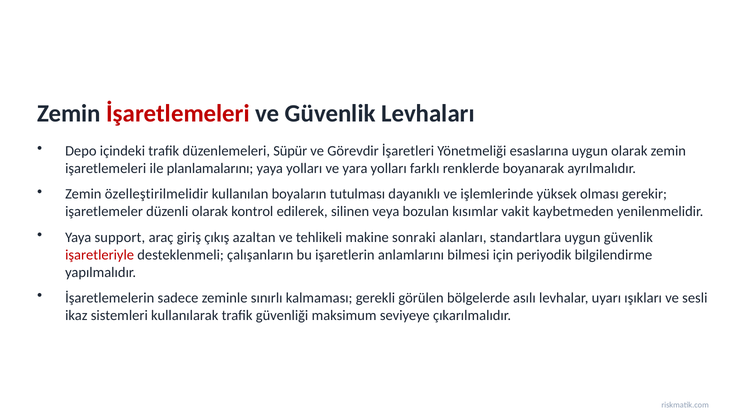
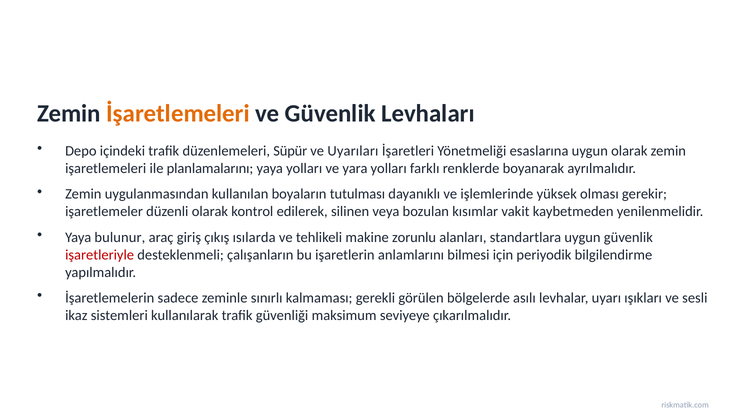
İşaretlemeleri colour: red -> orange (178, 113)
Görevdir: Görevdir -> Uyarıları (353, 151)
özelleştirilmelidir: özelleştirilmelidir -> uygulanmasından (157, 194)
support: support -> bulunur (120, 237)
azaltan: azaltan -> ısılarda (254, 237)
sonraki: sonraki -> zorunlu (414, 237)
